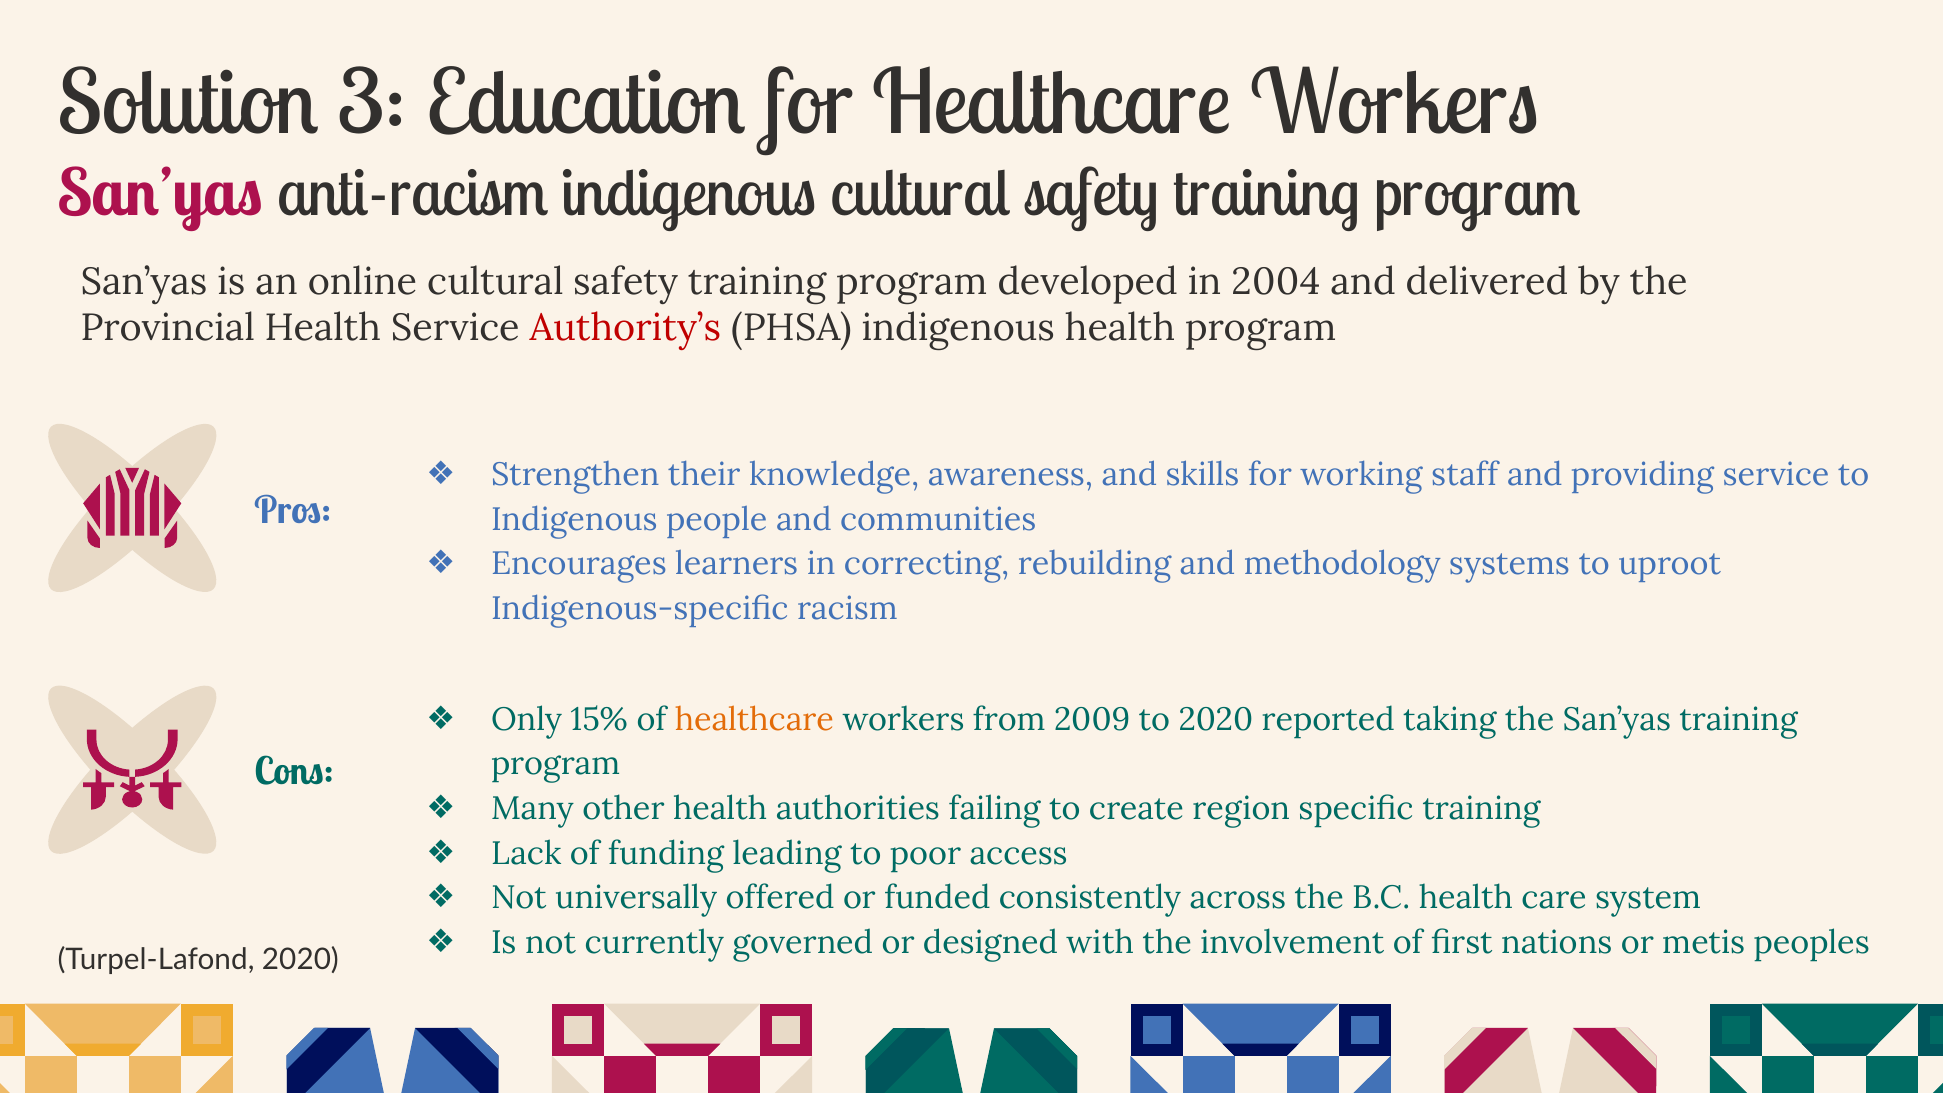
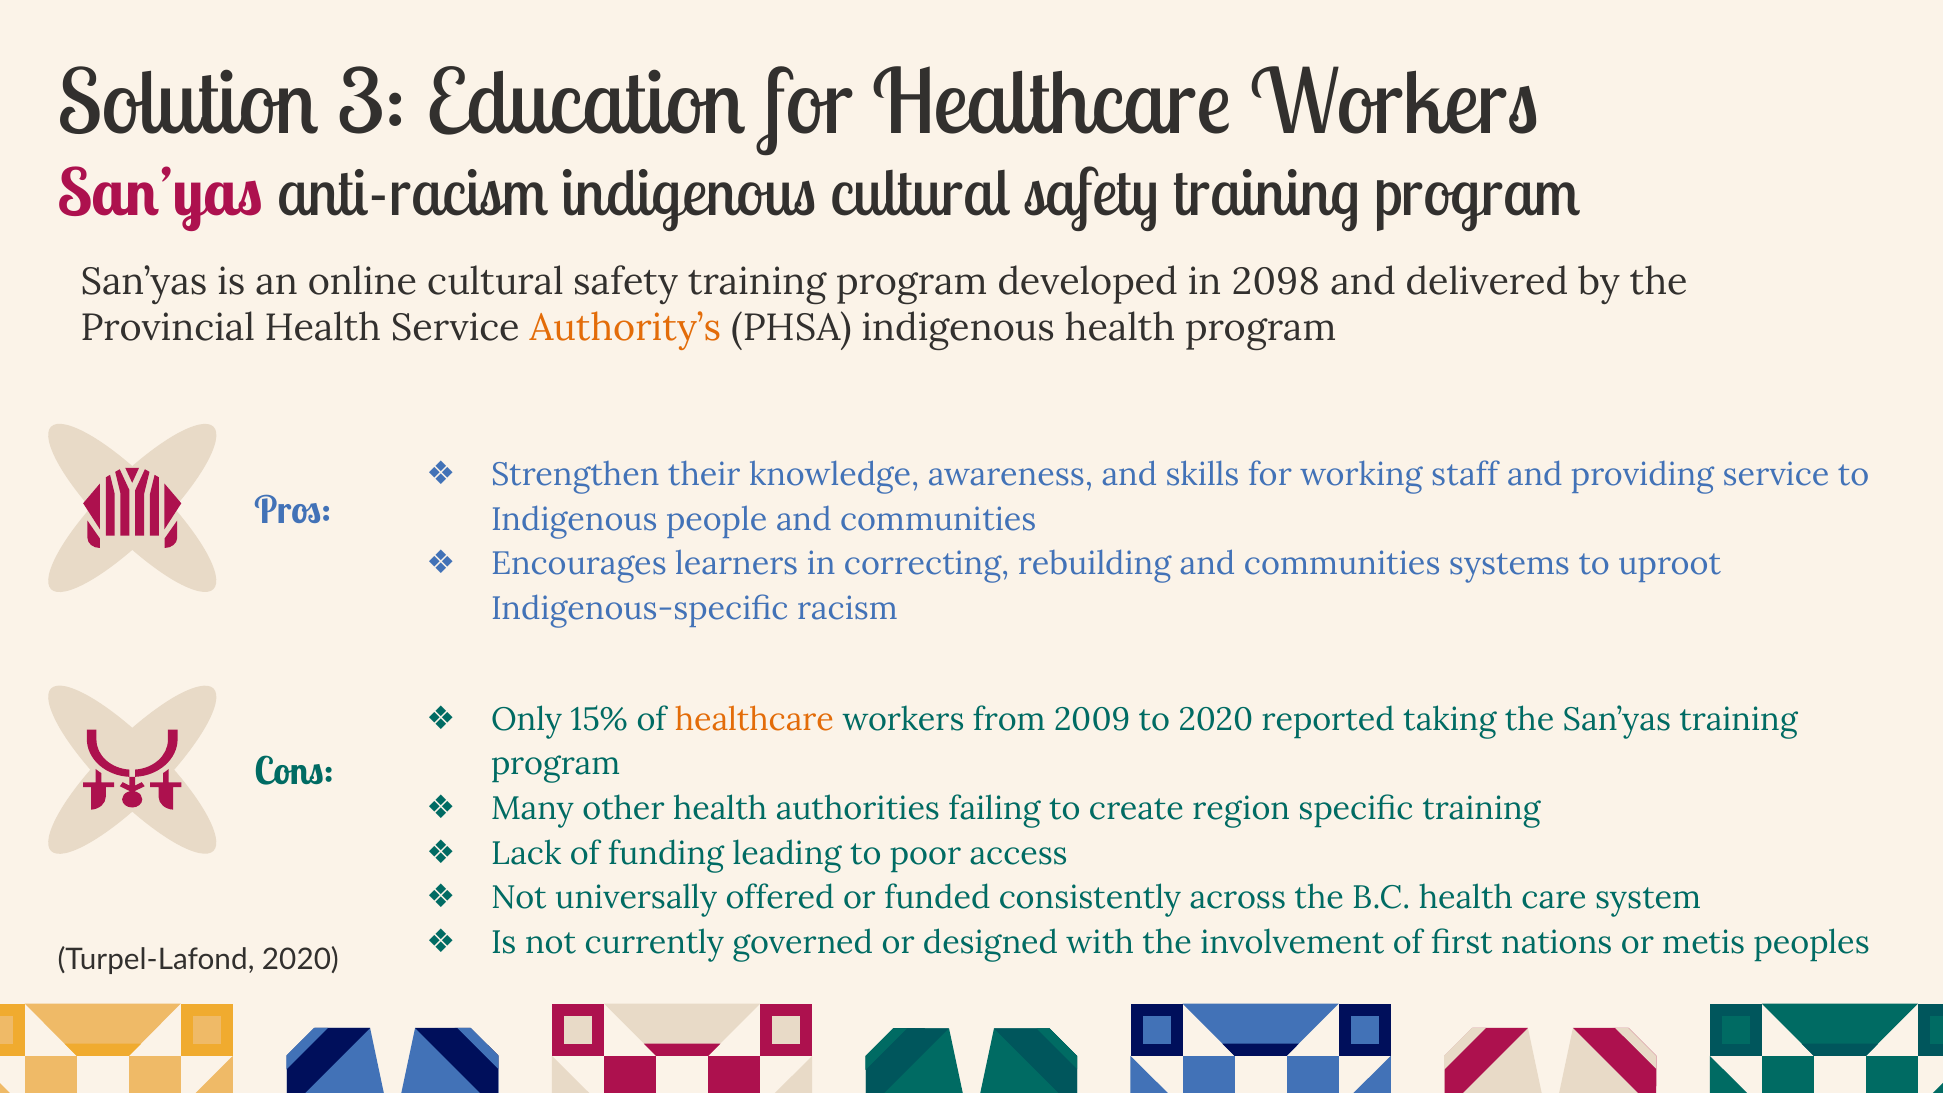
2004: 2004 -> 2098 (1276, 282)
Authority’s colour: red -> orange (625, 328)
rebuilding and methodology: methodology -> communities (1342, 564)
